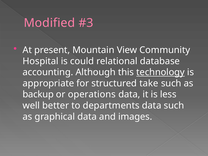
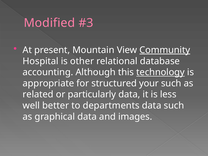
Community underline: none -> present (165, 50)
could: could -> other (82, 61)
take: take -> your (149, 83)
backup: backup -> related (38, 94)
operations: operations -> particularly (92, 94)
